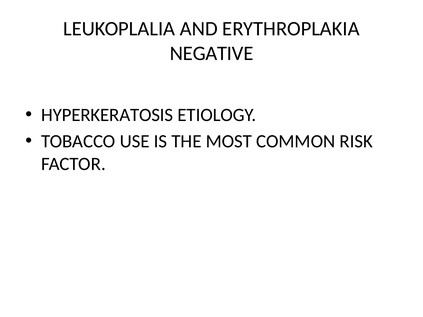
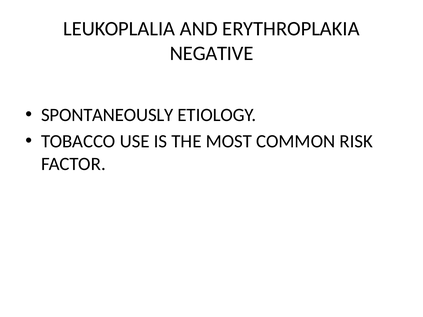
HYPERKERATOSIS: HYPERKERATOSIS -> SPONTANEOUSLY (107, 115)
